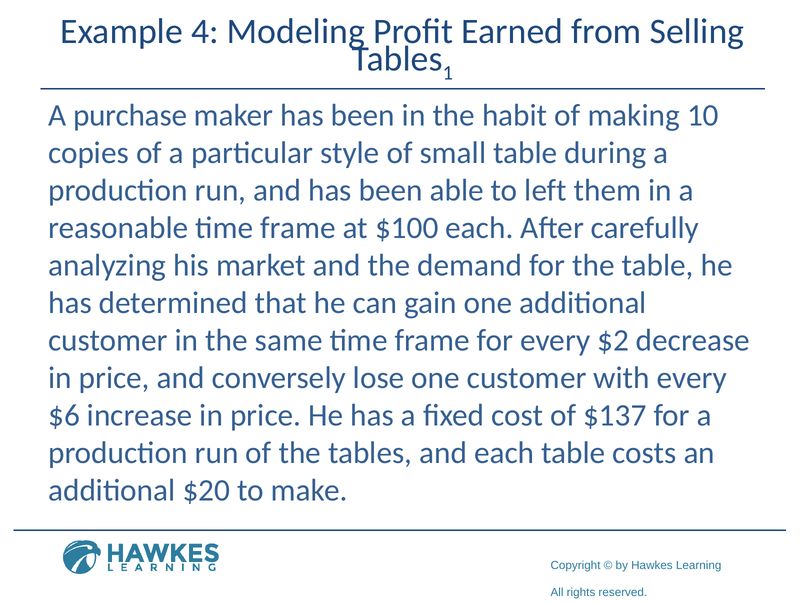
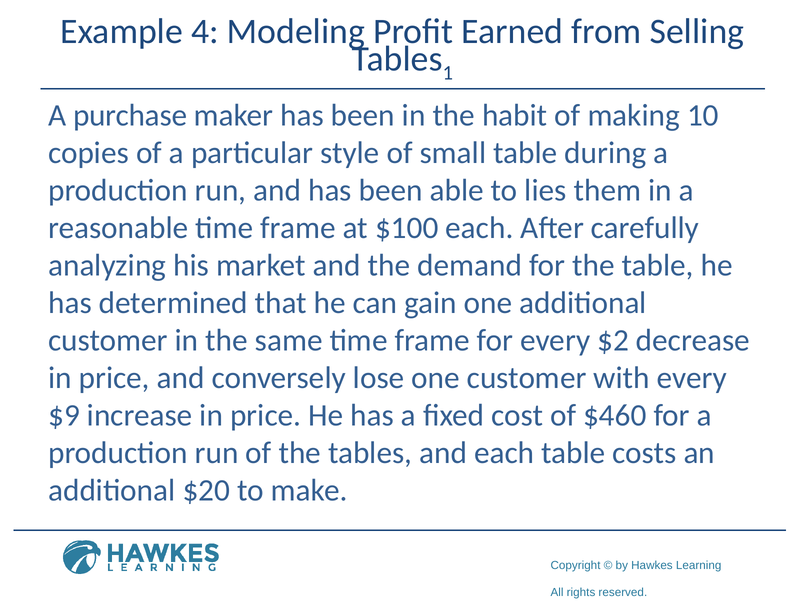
left: left -> lies (546, 190)
$6: $6 -> $9 (64, 415)
$137: $137 -> $460 (615, 415)
